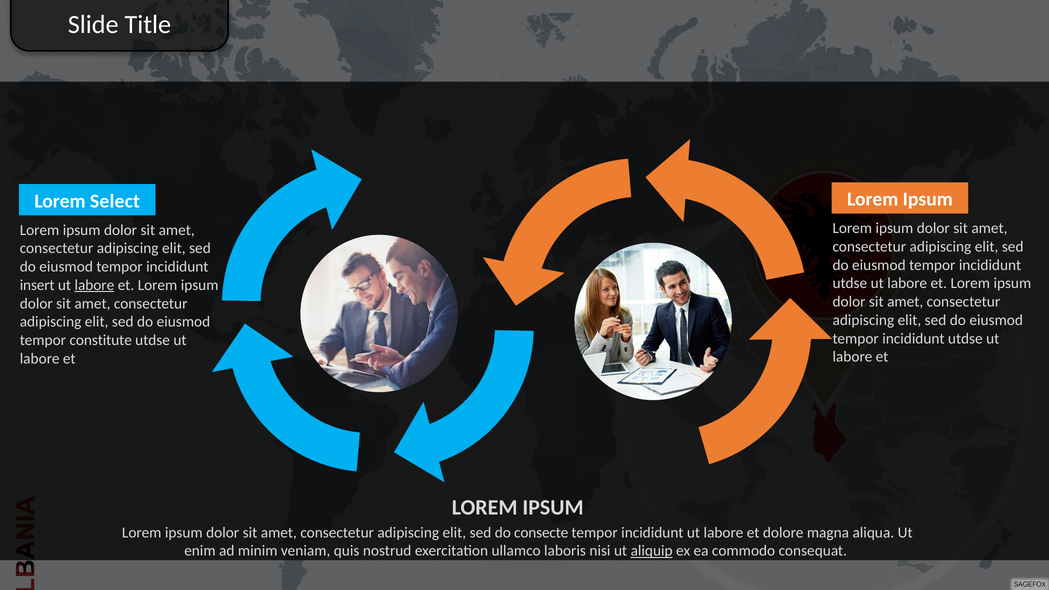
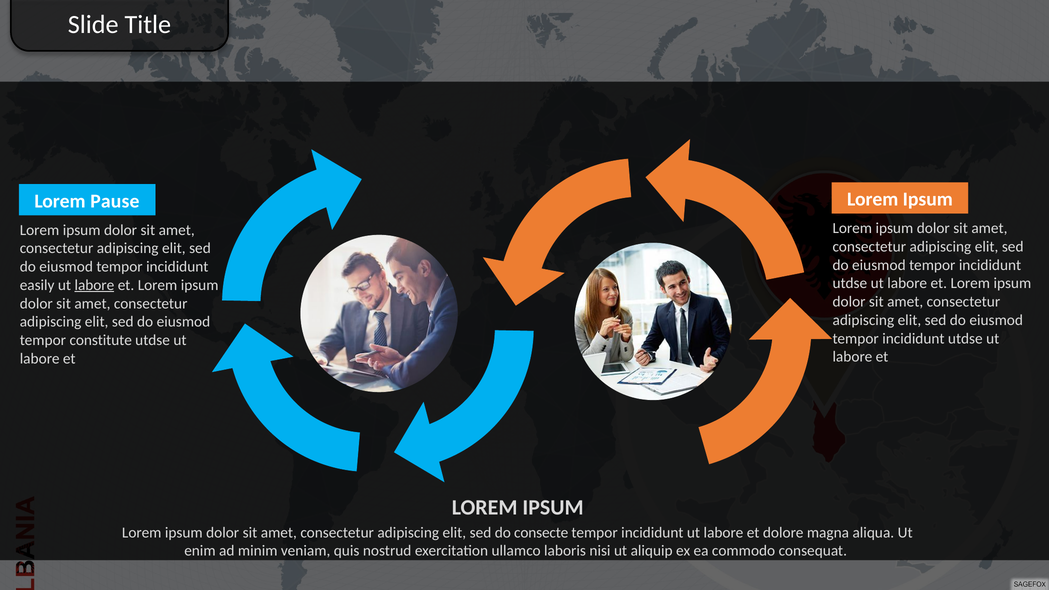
Select: Select -> Pause (115, 201)
insert: insert -> easily (37, 285)
aliquip underline: present -> none (652, 551)
